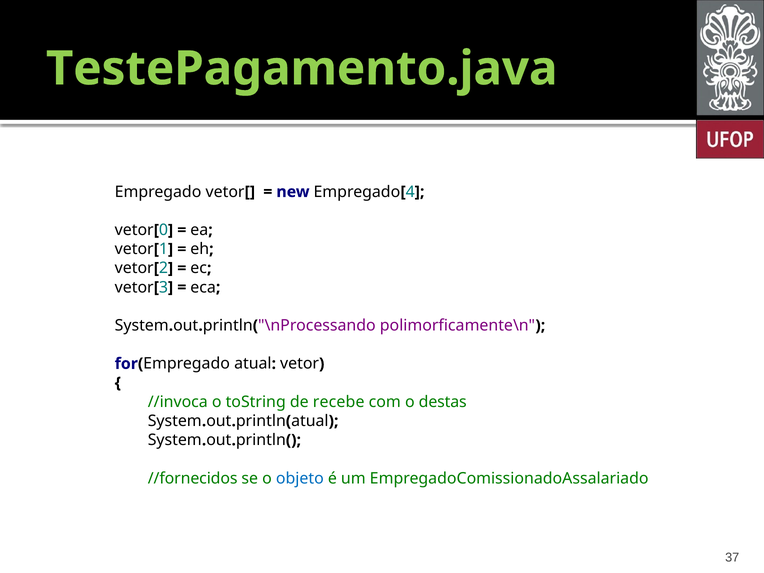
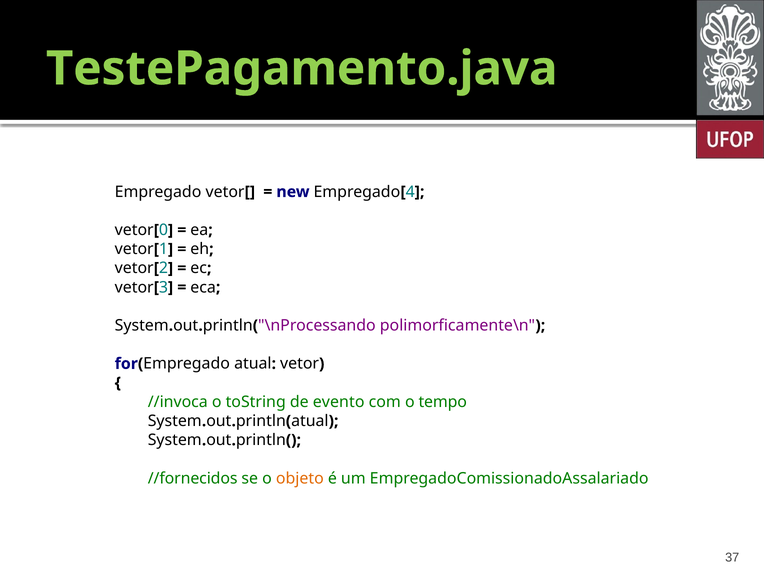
recebe: recebe -> evento (339, 402)
destas: destas -> tempo (443, 402)
objeto colour: blue -> orange (300, 478)
